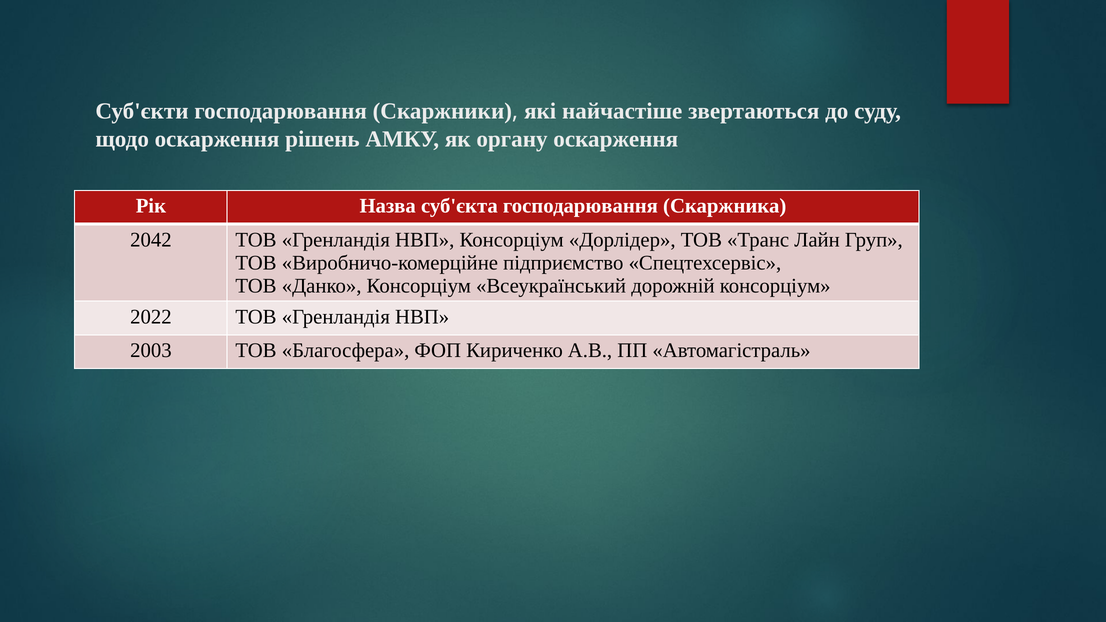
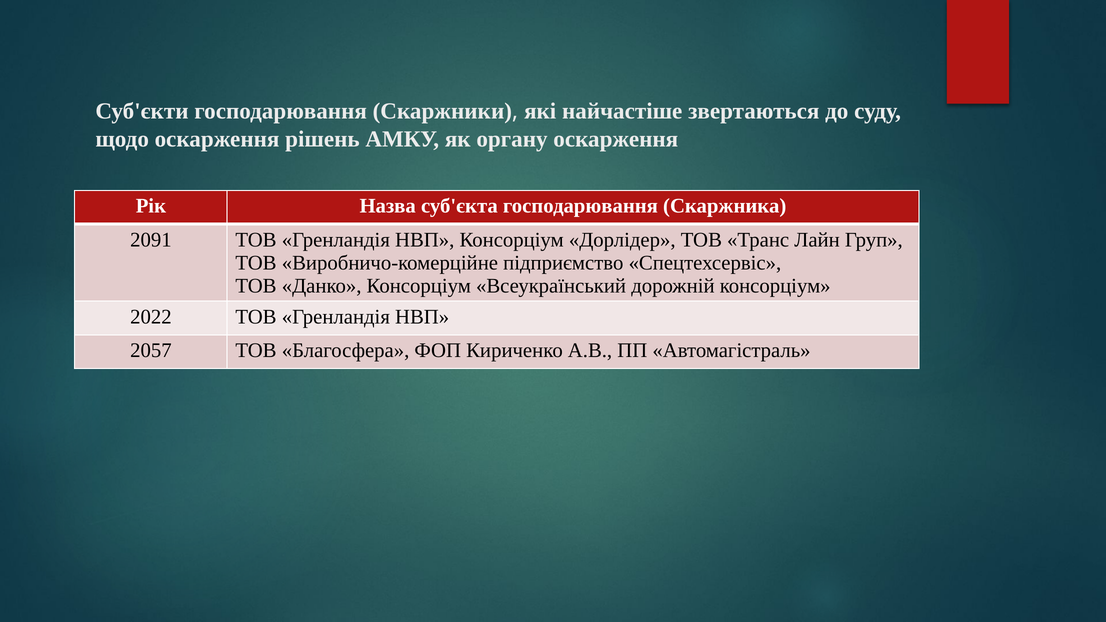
2042: 2042 -> 2091 (151, 240)
2003: 2003 -> 2057 (151, 351)
